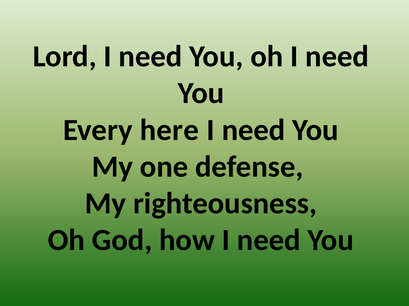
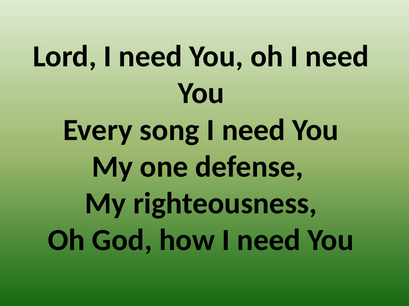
here: here -> song (169, 130)
